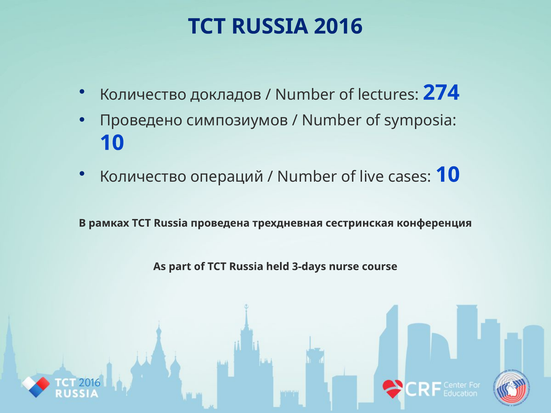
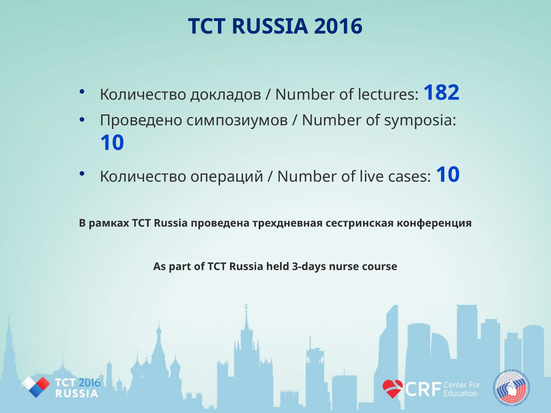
274: 274 -> 182 (441, 93)
